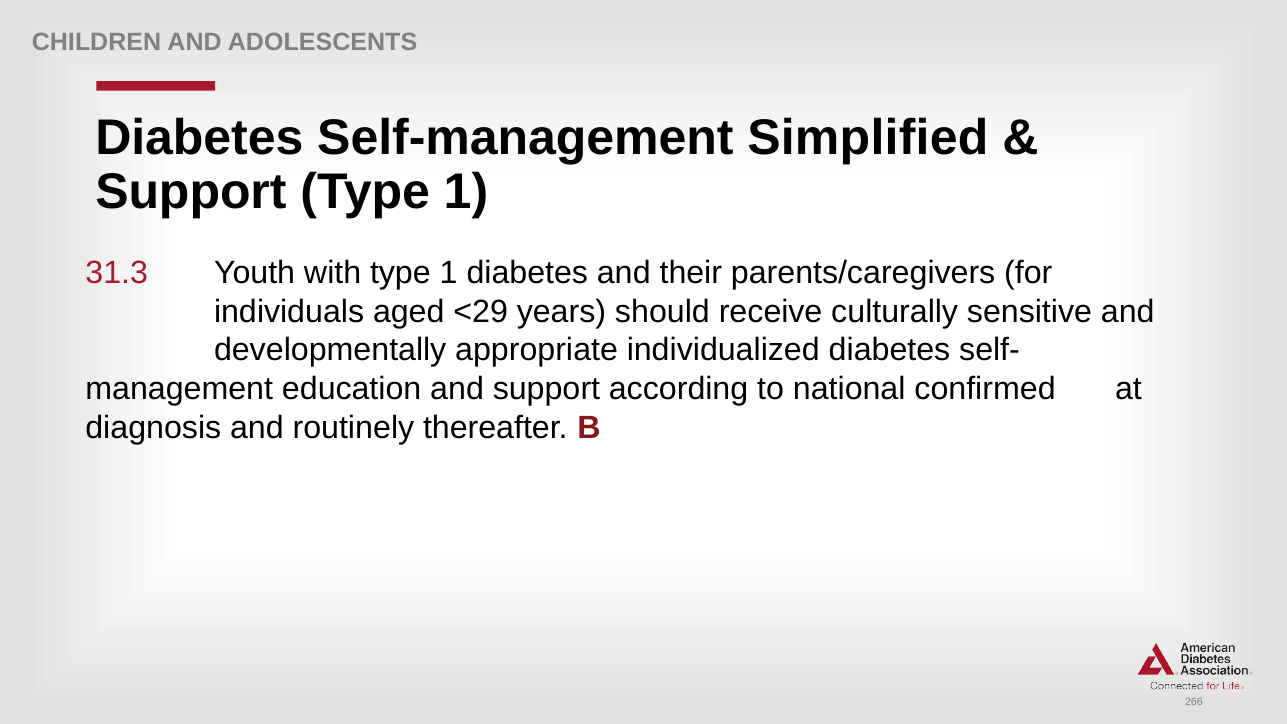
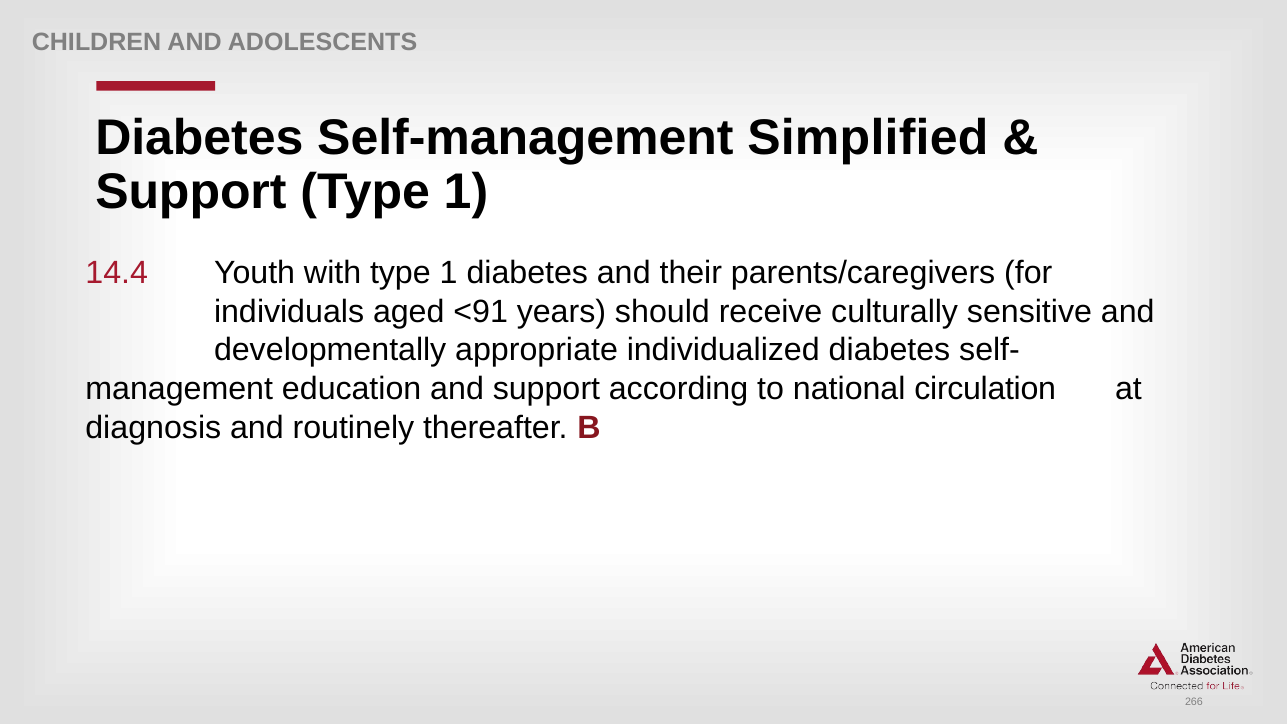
31.3: 31.3 -> 14.4 (117, 273)
<29: <29 -> <91 (481, 312)
confirmed: confirmed -> circulation (985, 389)
